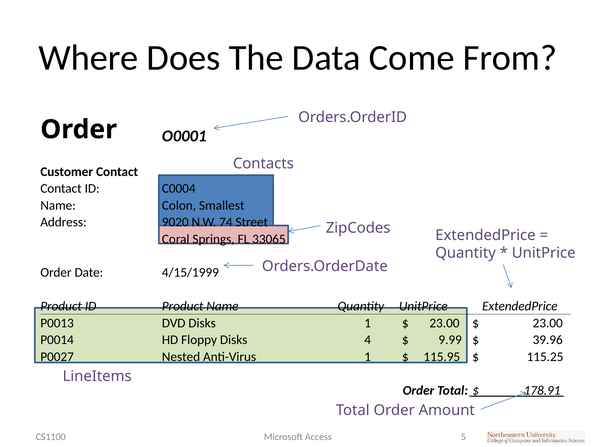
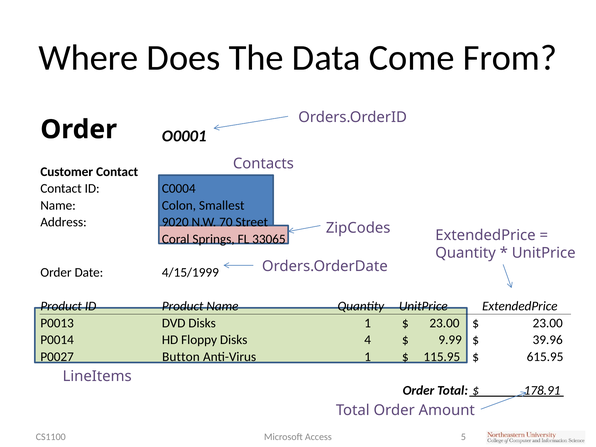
74: 74 -> 70 (226, 222)
Nested: Nested -> Button (181, 357)
115.25: 115.25 -> 615.95 (545, 357)
